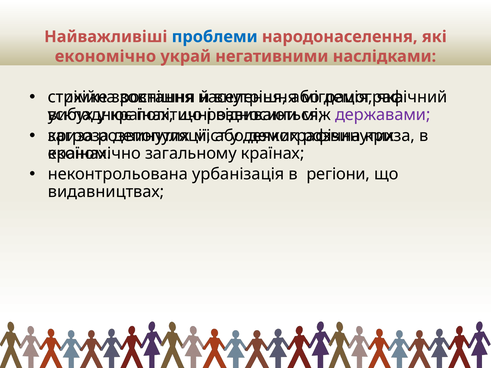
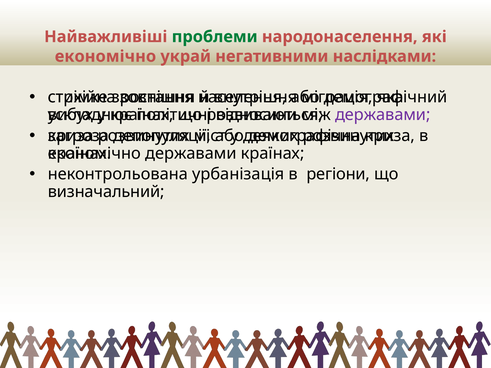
проблеми colour: blue -> green (215, 37)
загальному: загальному -> державами (191, 153)
видавництвах: видавництвах -> визначальний (106, 192)
